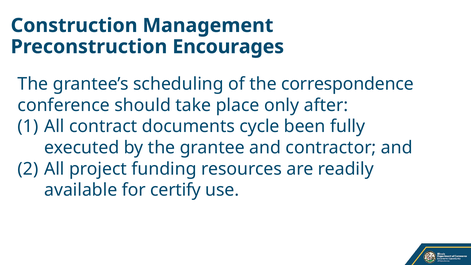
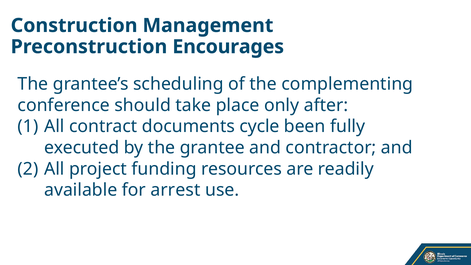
correspondence: correspondence -> complementing (347, 84)
certify: certify -> arrest (176, 190)
